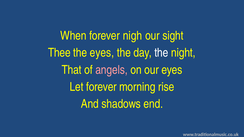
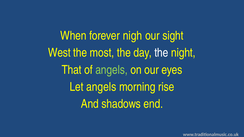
Thee: Thee -> West (59, 53)
the eyes: eyes -> most (102, 53)
angels colour: pink -> light green (112, 70)
Let forever: forever -> angels (101, 87)
